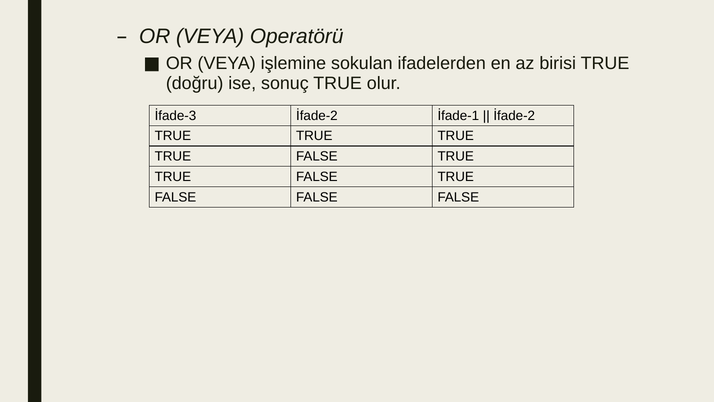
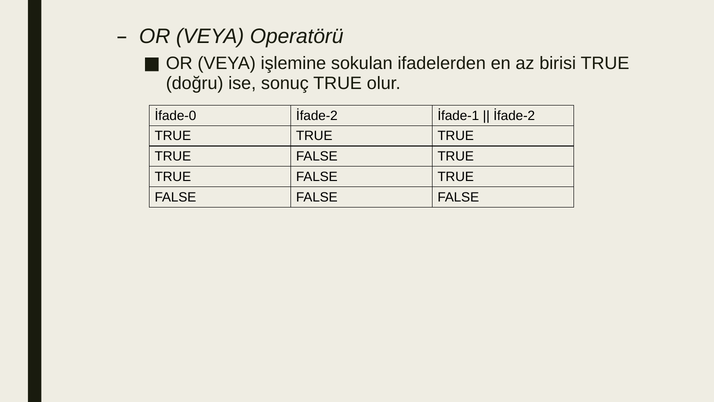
İfade-3: İfade-3 -> İfade-0 (175, 116)
